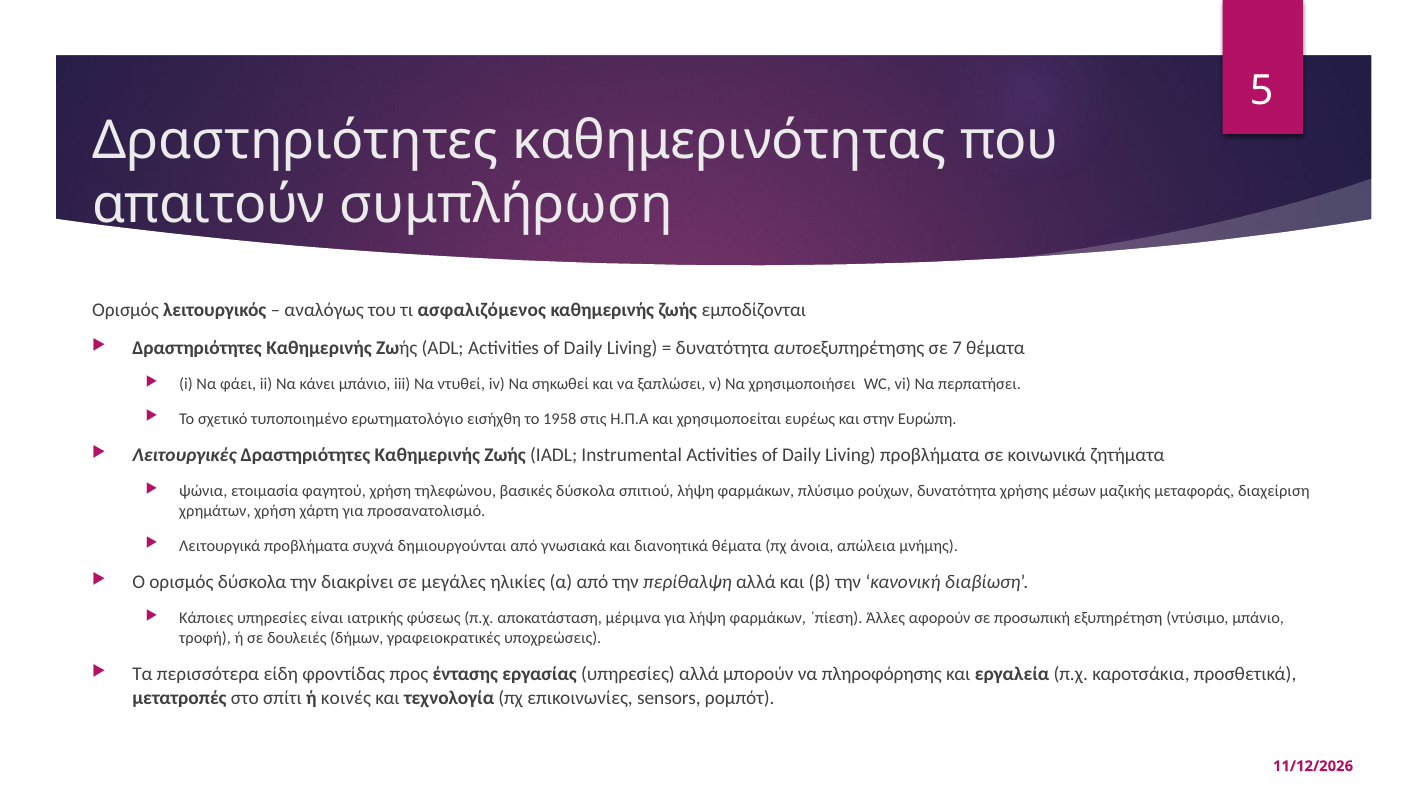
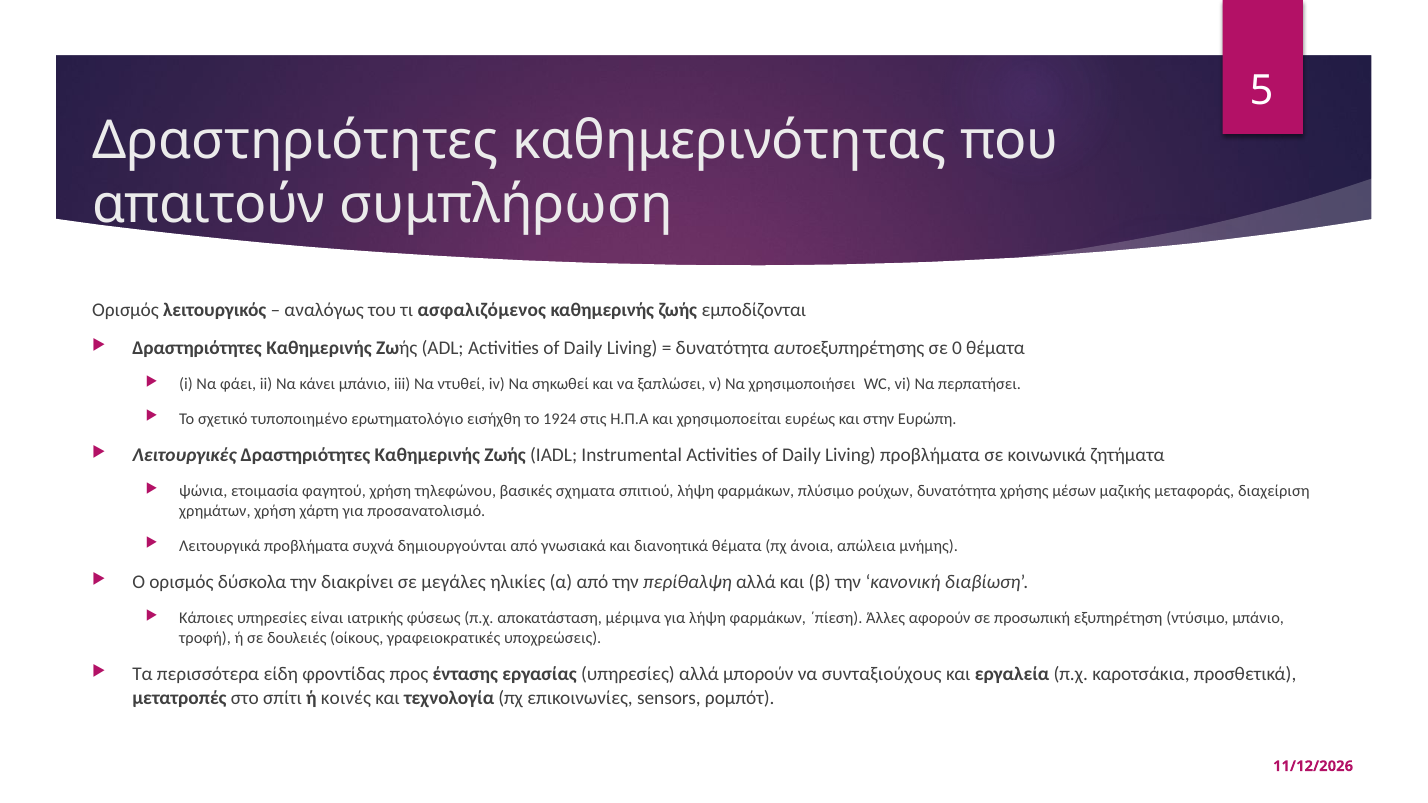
7: 7 -> 0 (957, 348)
1958: 1958 -> 1924 (560, 419)
βασικές δύσκολα: δύσκολα -> σχηματα (586, 492)
δήμων: δήμων -> οίκους (357, 638)
πληροφόρησης: πληροφόρησης -> συνταξιούχους (882, 675)
